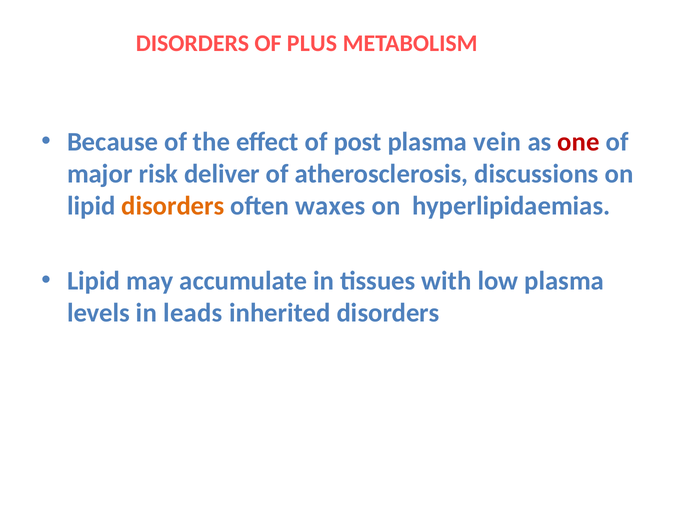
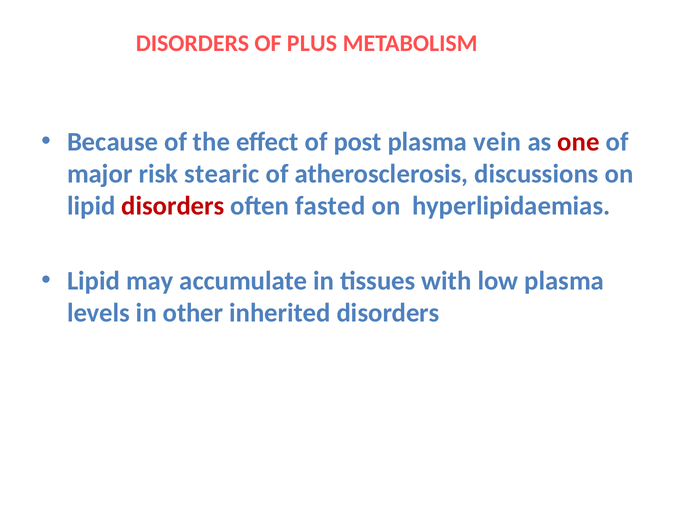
deliver: deliver -> stearic (222, 174)
disorders colour: orange -> red (173, 206)
waxes: waxes -> fasted (330, 206)
leads: leads -> other (193, 313)
